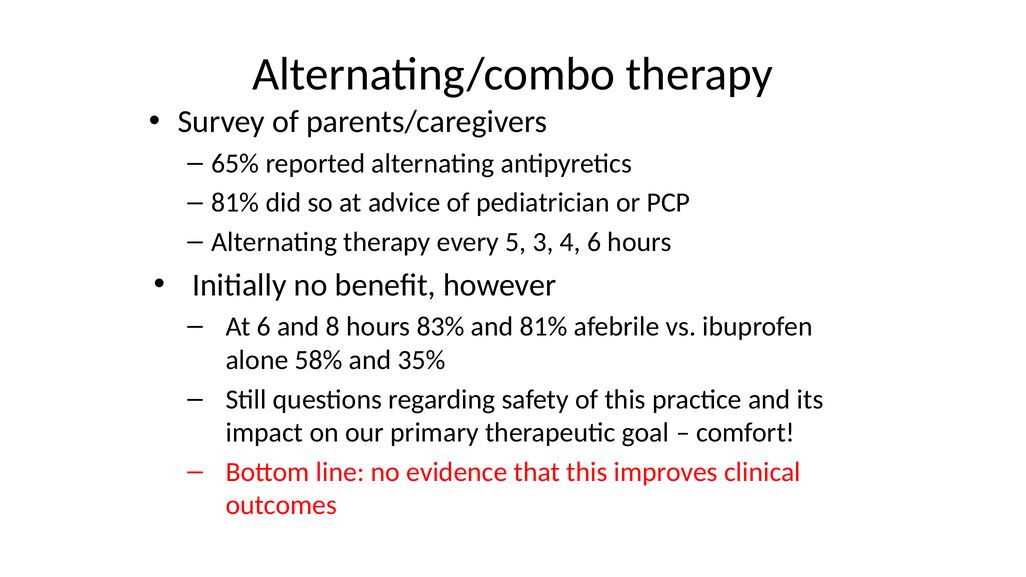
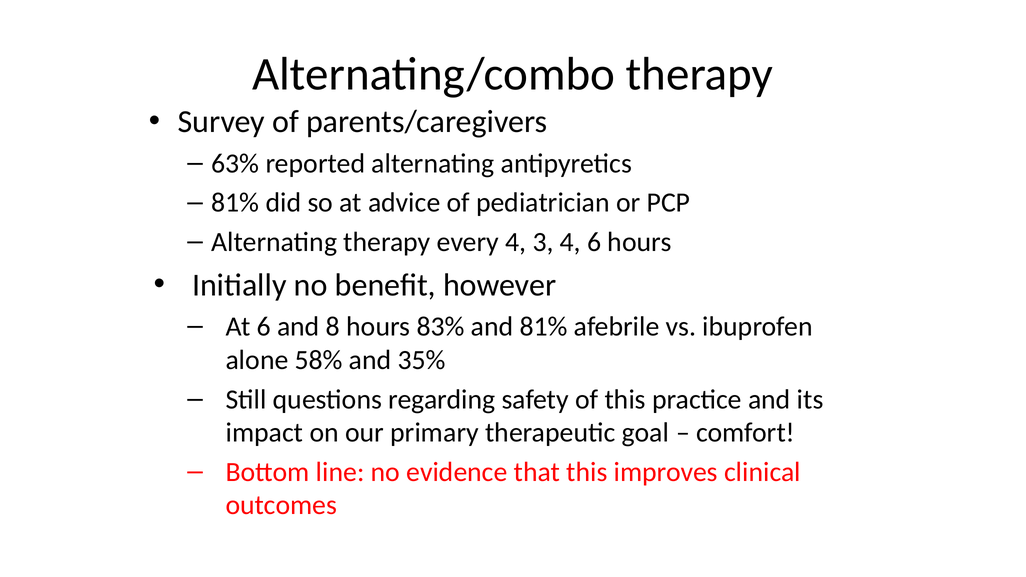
65%: 65% -> 63% (235, 163)
every 5: 5 -> 4 (516, 242)
